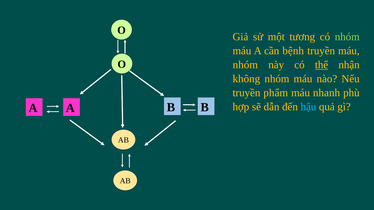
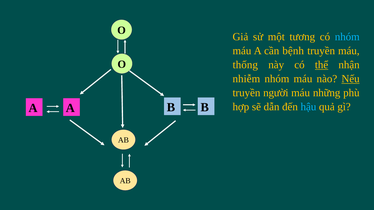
nhóm colour: light green -> light blue (347, 37)
nhóm: nhóm -> thống (245, 65)
không: không -> nhiễm (246, 79)
Nếu underline: none -> present (351, 79)
phẩm: phẩm -> người (276, 93)
nhanh: nhanh -> những (327, 93)
